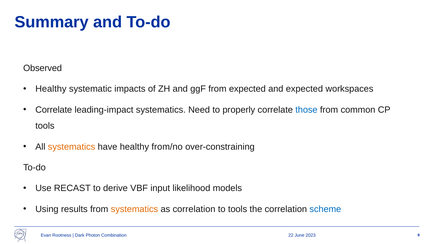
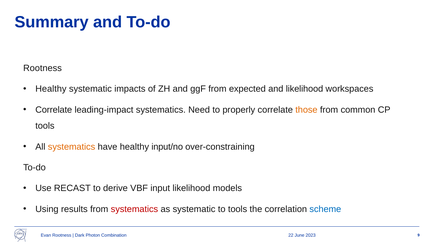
Observed: Observed -> Rootness (42, 68)
and expected: expected -> likelihood (304, 89)
those colour: blue -> orange (306, 110)
from/no: from/no -> input/no (167, 147)
systematics colour: orange -> red (134, 209)
as correlation: correlation -> systematic (194, 209)
